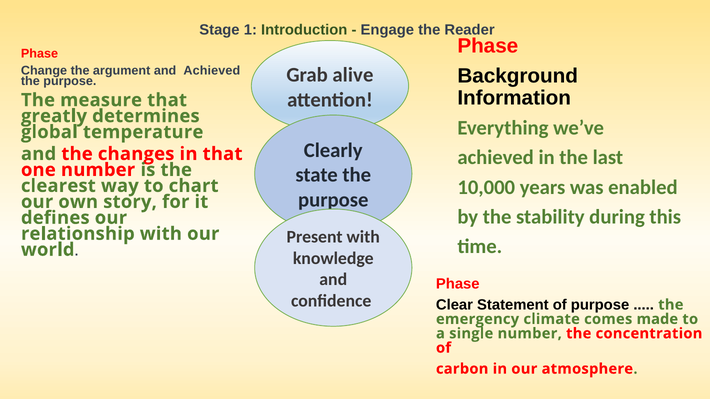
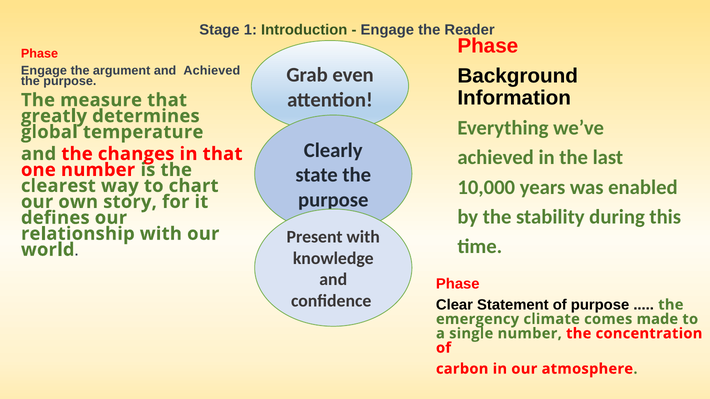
Change: Change -> Engage (44, 70)
alive: alive -> even (353, 75)
